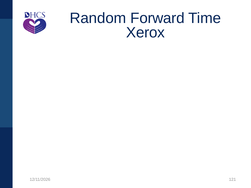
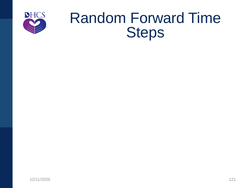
Xerox: Xerox -> Steps (145, 33)
